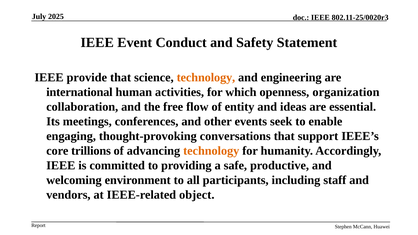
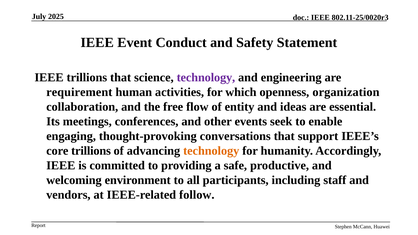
IEEE provide: provide -> trillions (87, 78)
technology colour: orange -> purple (206, 78)
international: international -> requirement (79, 92)
object: object -> follow (197, 195)
